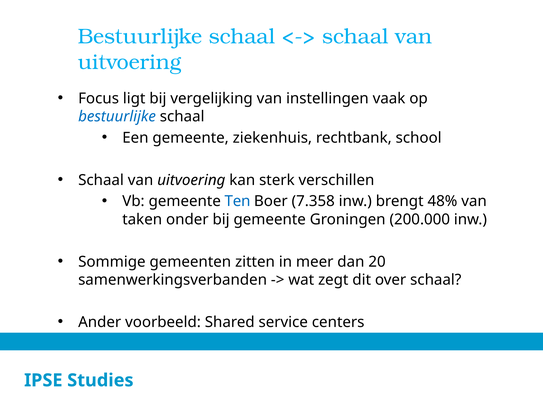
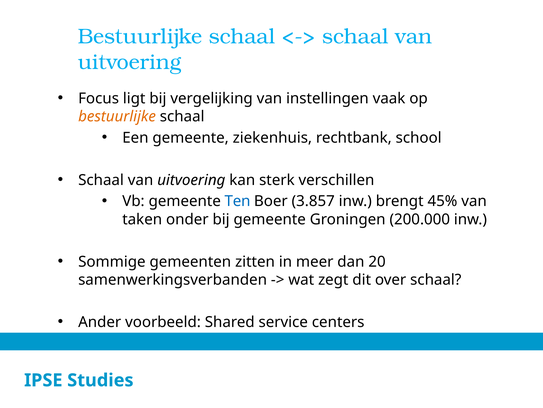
bestuurlijke colour: blue -> orange (117, 116)
7.358: 7.358 -> 3.857 (313, 201)
48%: 48% -> 45% (442, 201)
